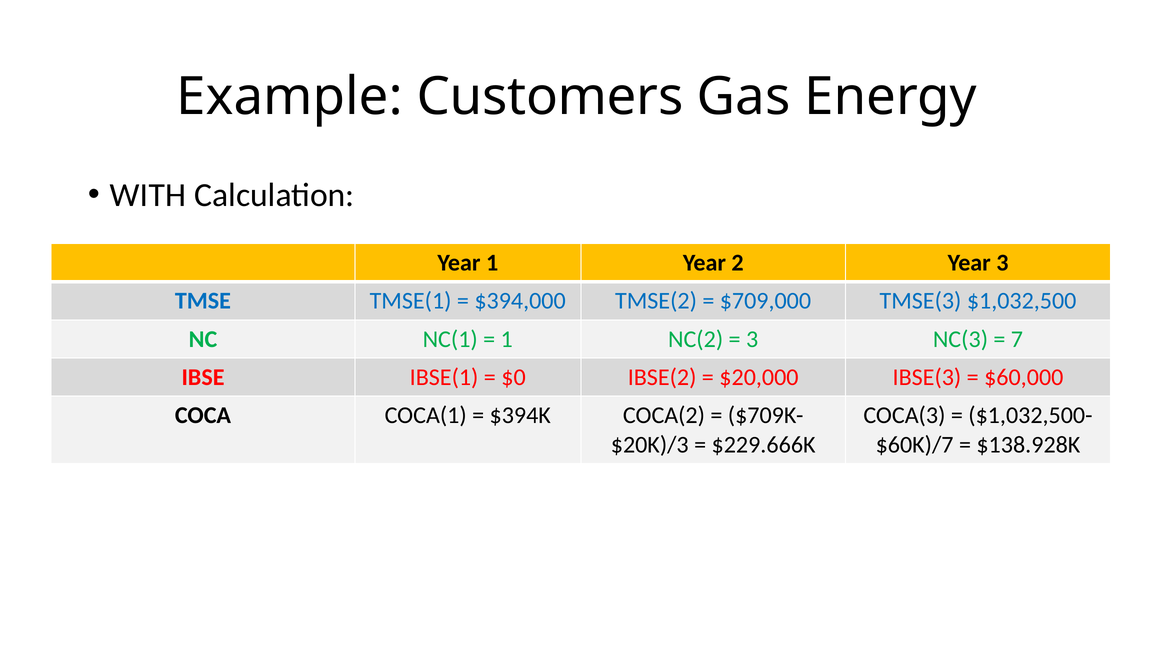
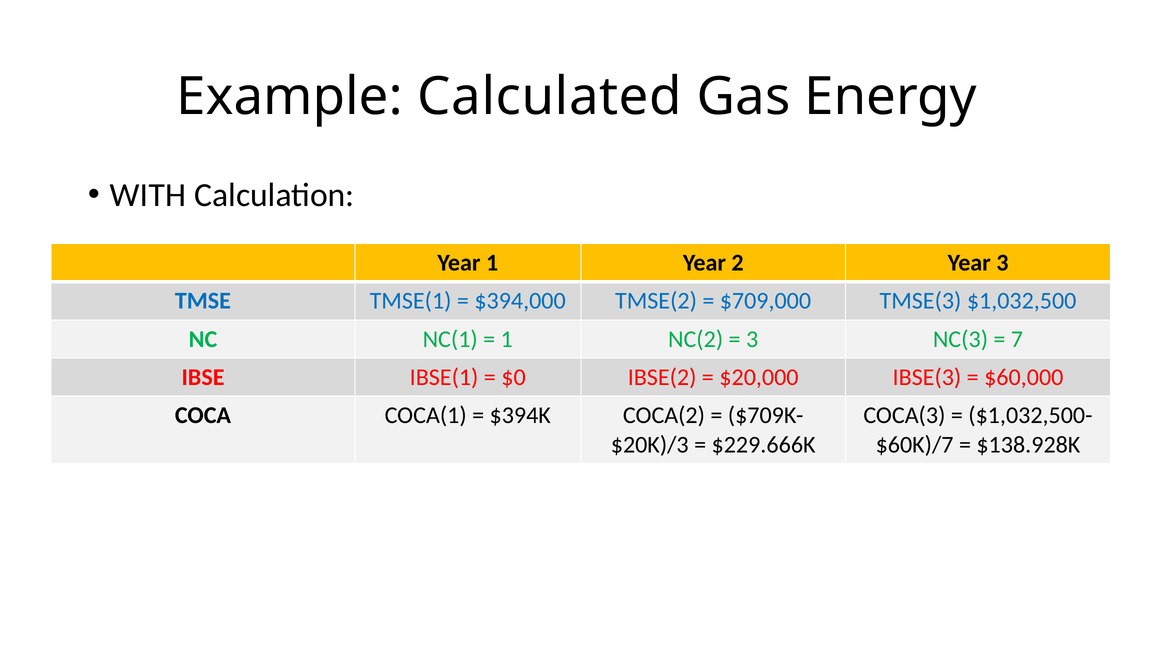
Customers: Customers -> Calculated (550, 97)
